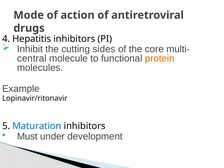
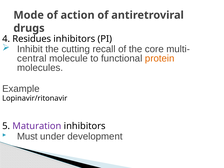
Hepatitis: Hepatitis -> Residues (32, 39)
sides: sides -> recall (104, 49)
Maturation colour: blue -> purple (37, 126)
